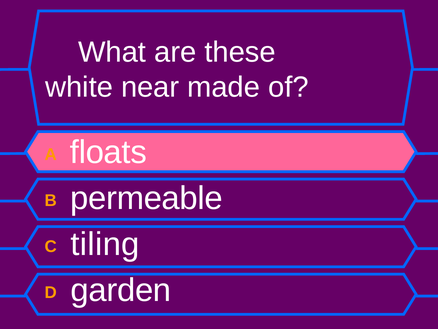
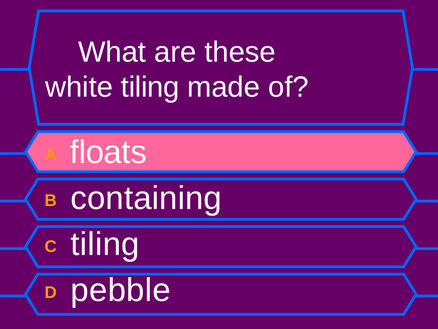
white near: near -> tiling (150, 87)
permeable: permeable -> containing (146, 198)
garden: garden -> pebble (121, 290)
